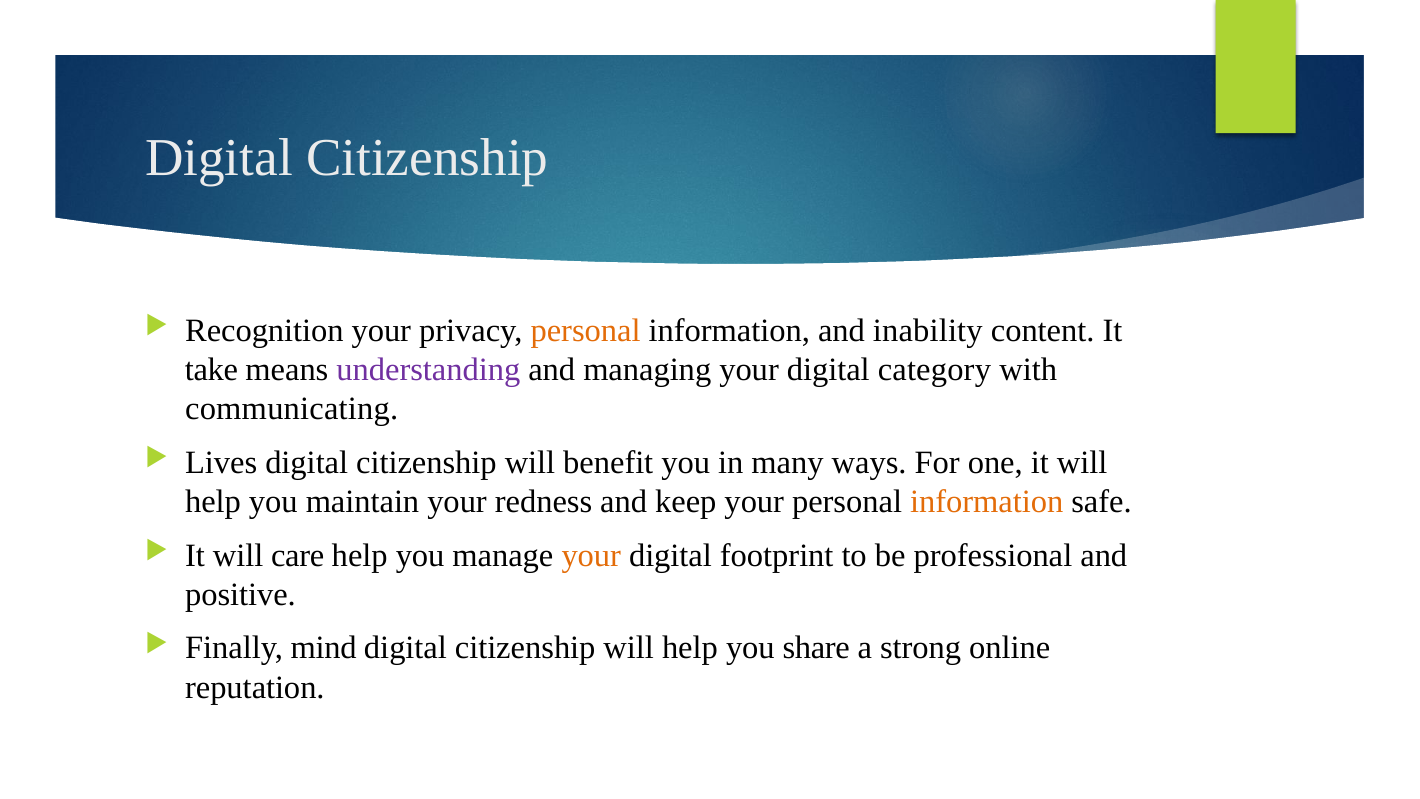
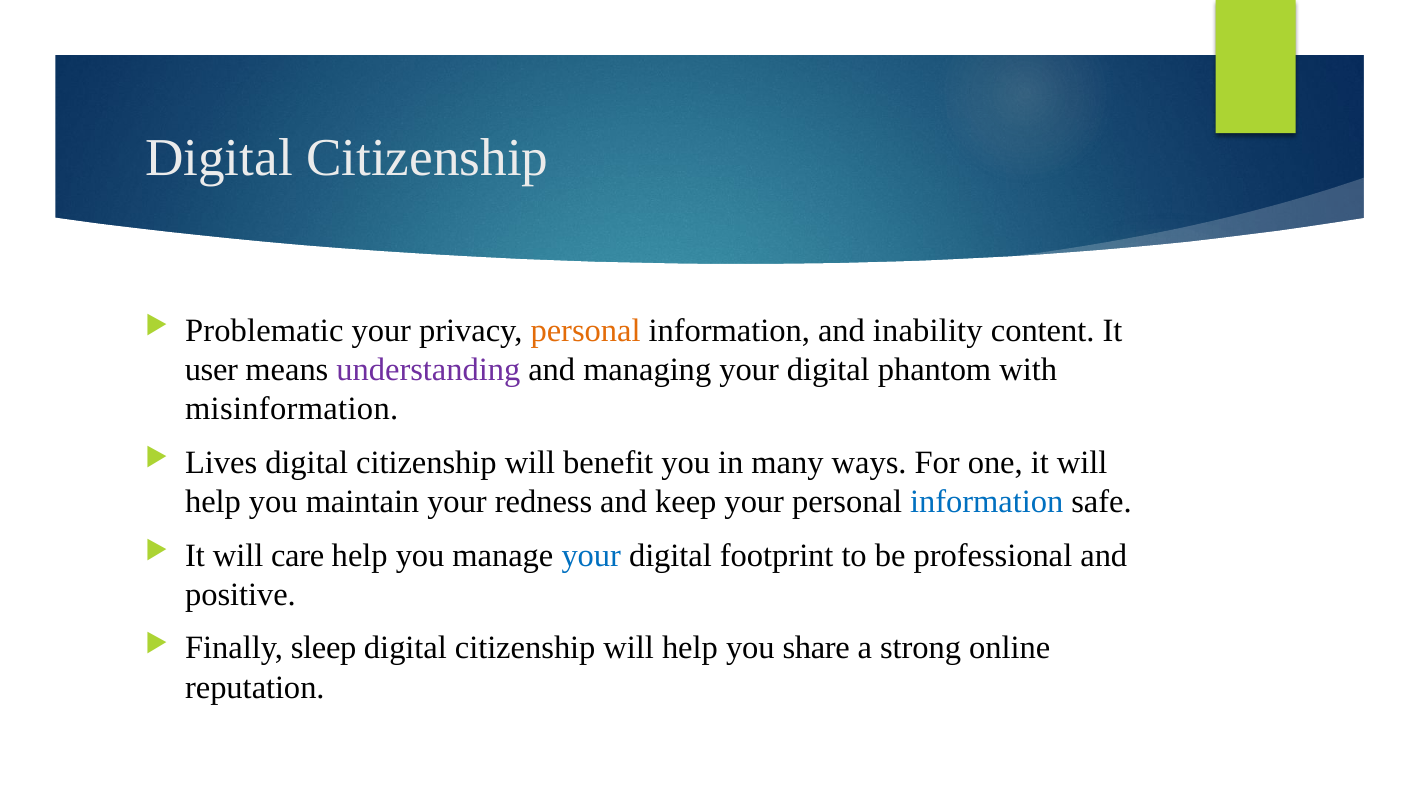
Recognition: Recognition -> Problematic (264, 330)
take: take -> user (211, 369)
category: category -> phantom (935, 369)
communicating: communicating -> misinformation (292, 408)
information colour: orange -> blue (987, 501)
your colour: orange -> blue (591, 555)
mind: mind -> sleep (324, 648)
